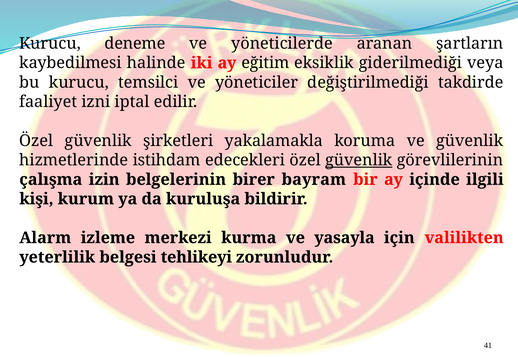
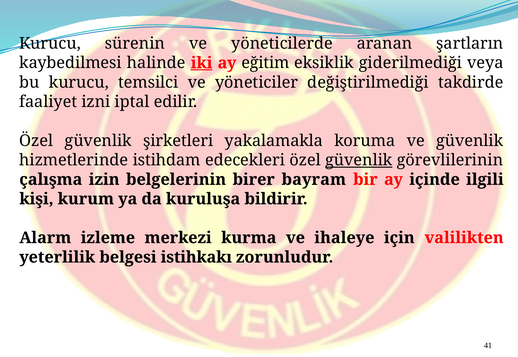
deneme: deneme -> sürenin (135, 44)
iki underline: none -> present (202, 63)
yasayla: yasayla -> ihaleye (344, 238)
tehlikeyi: tehlikeyi -> istihkakı (196, 257)
